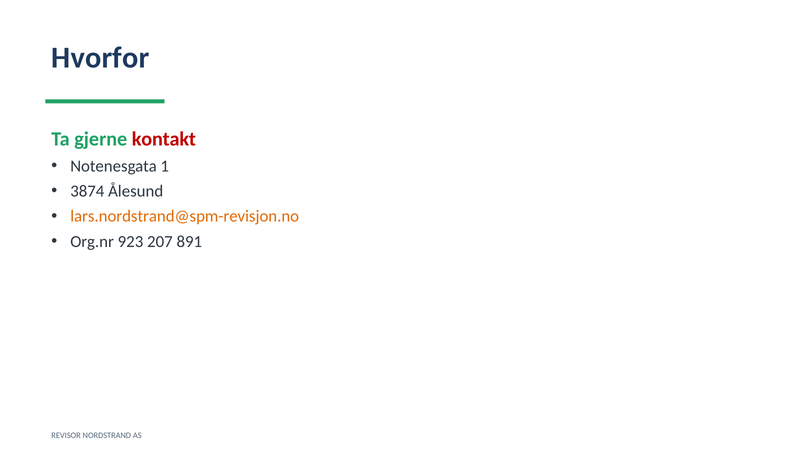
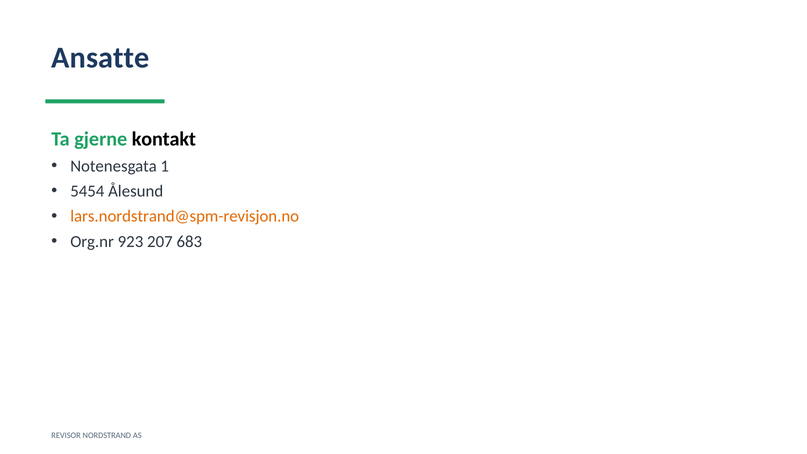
Hvorfor: Hvorfor -> Ansatte (100, 58)
kontakt colour: red -> black (164, 139)
3874: 3874 -> 5454 (87, 191)
891: 891 -> 683 (189, 242)
